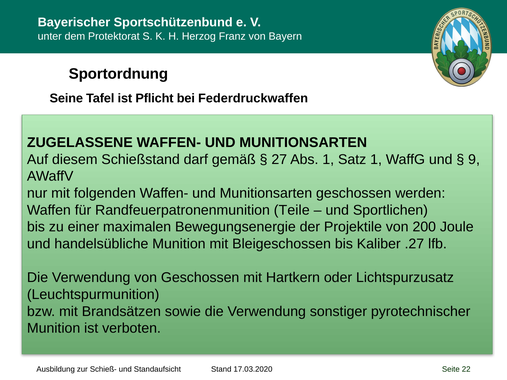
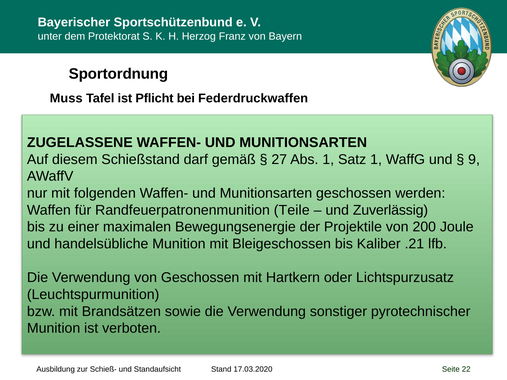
Seine: Seine -> Muss (66, 98)
Sportlichen: Sportlichen -> Zuverlässig (390, 210)
.27: .27 -> .21 (414, 244)
